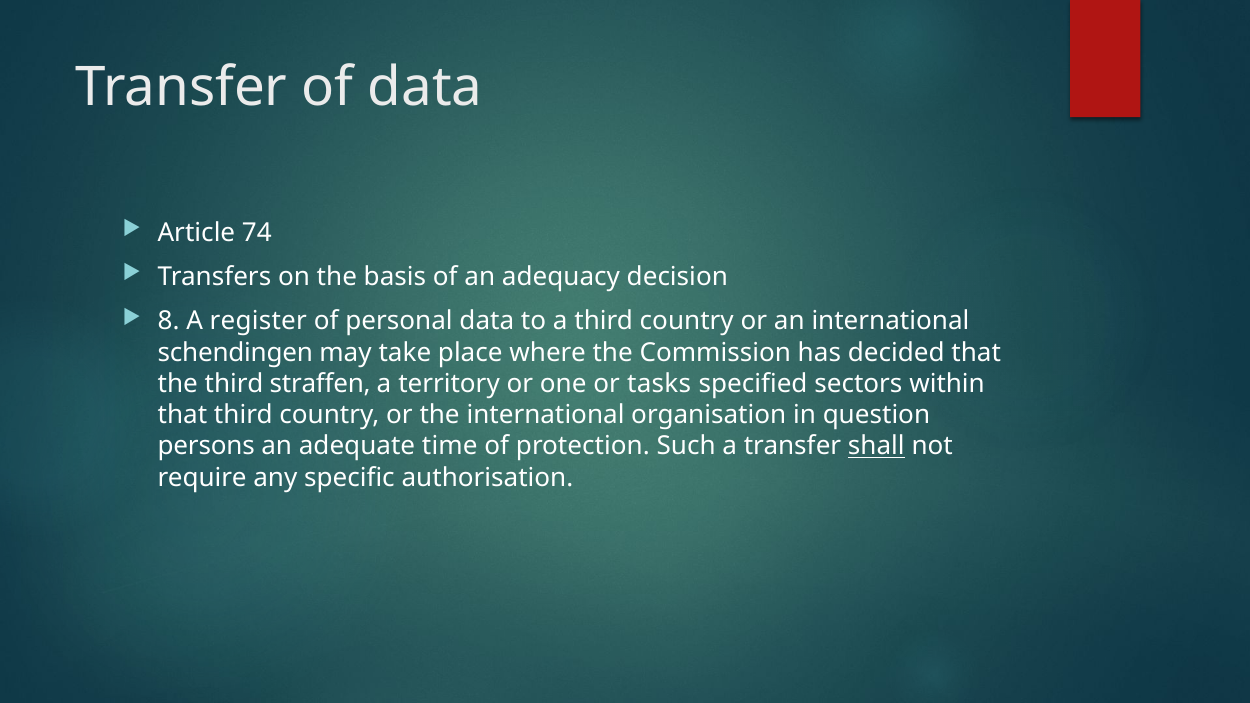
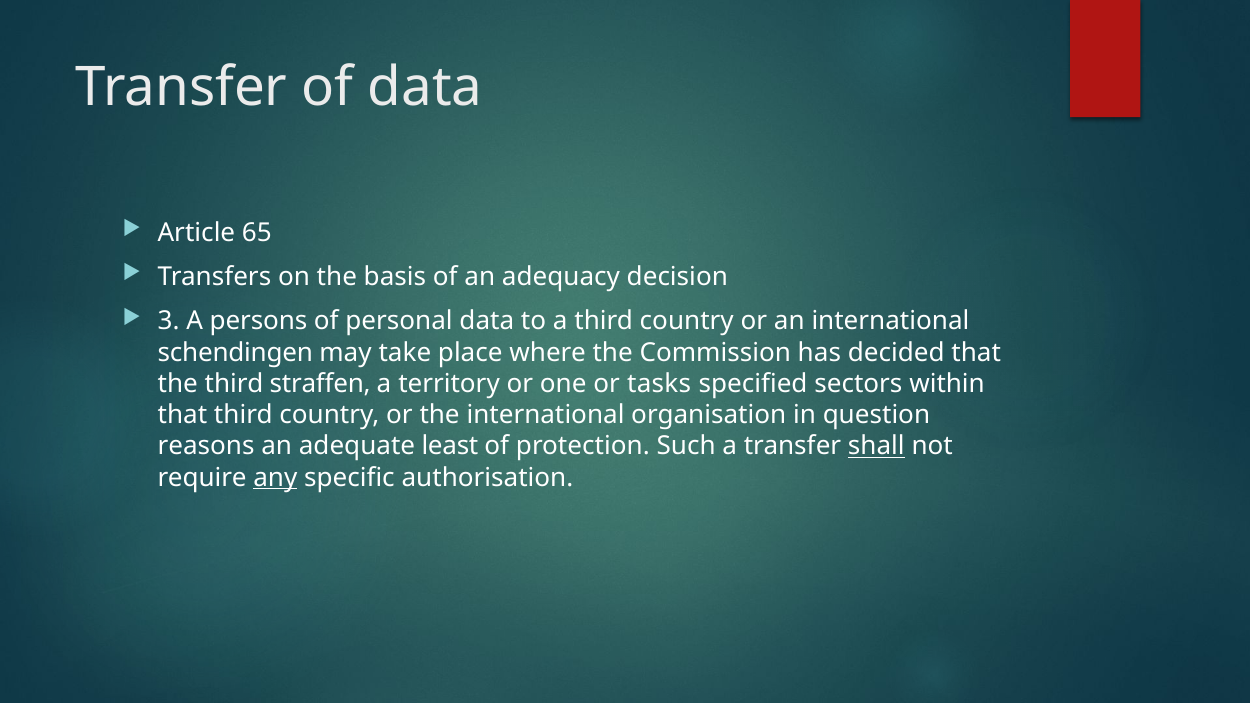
74: 74 -> 65 (257, 233)
8: 8 -> 3 (169, 321)
register: register -> persons (258, 321)
persons: persons -> reasons (206, 446)
time: time -> least (450, 446)
any underline: none -> present (275, 478)
